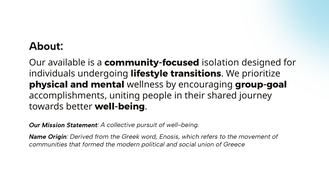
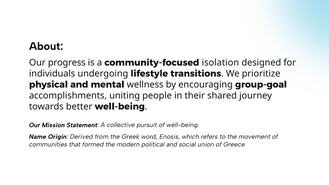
available: available -> progress (67, 63)
